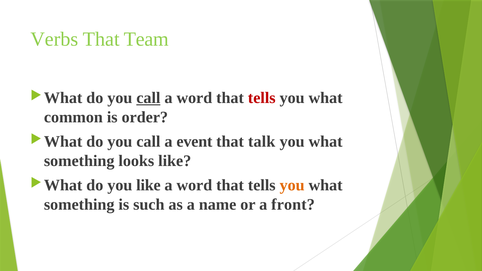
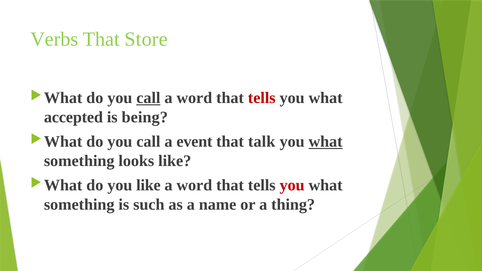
Team: Team -> Store (146, 39)
common: common -> accepted (73, 117)
order: order -> being (145, 117)
what underline: none -> present (326, 142)
you colour: orange -> red (292, 185)
front: front -> thing (293, 205)
